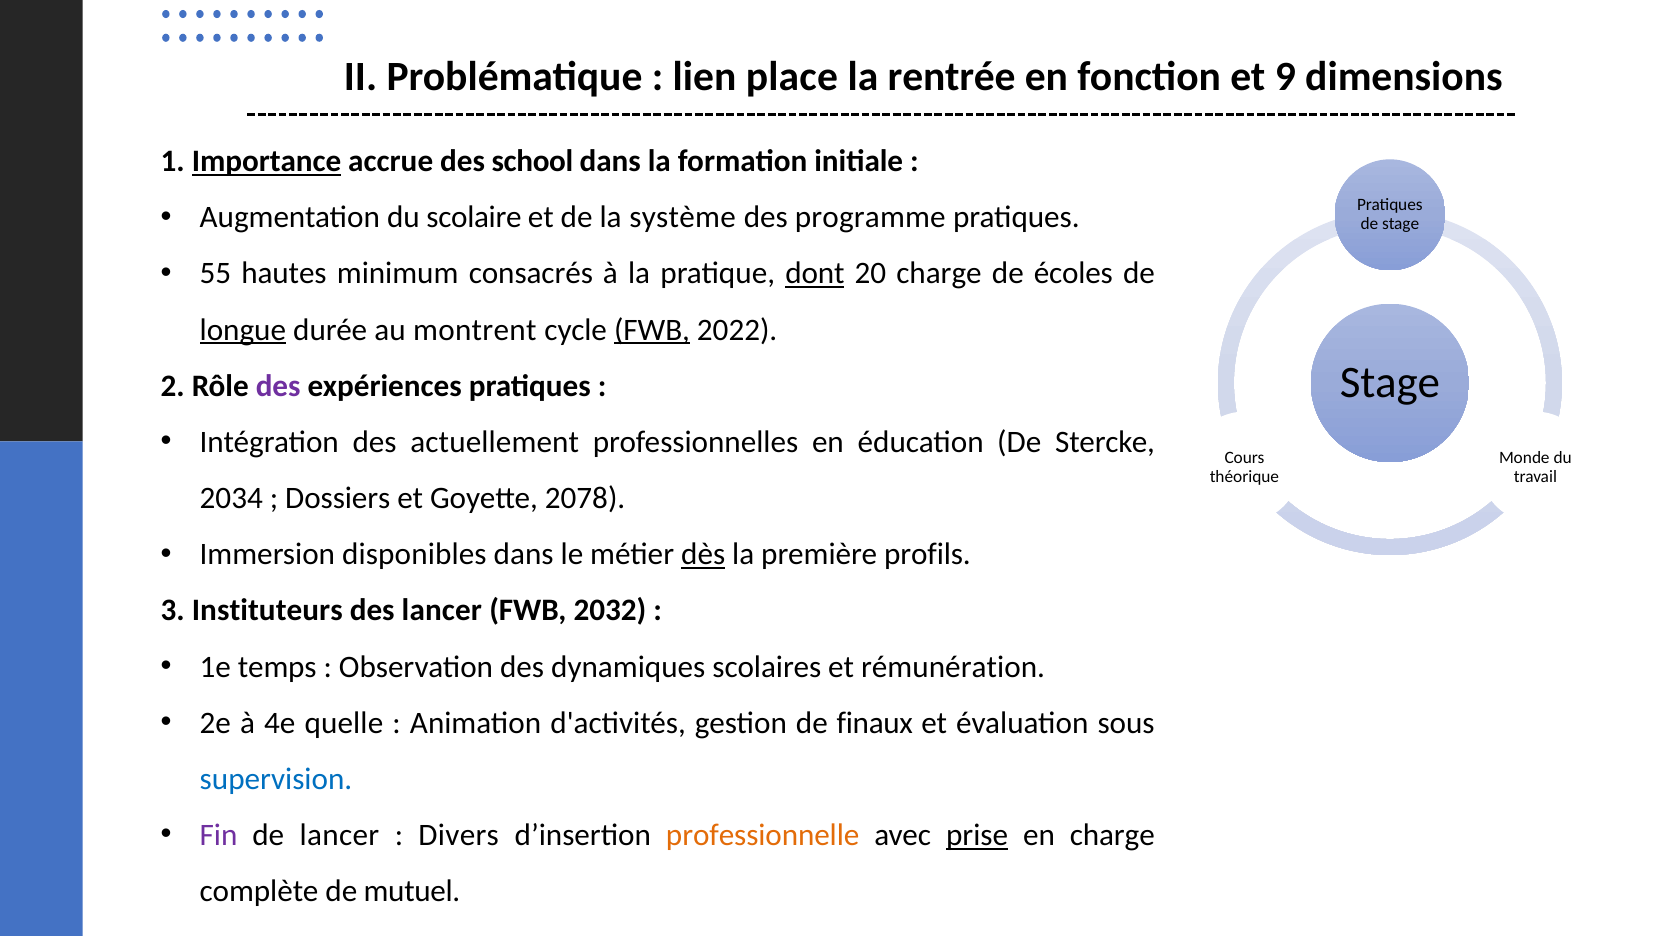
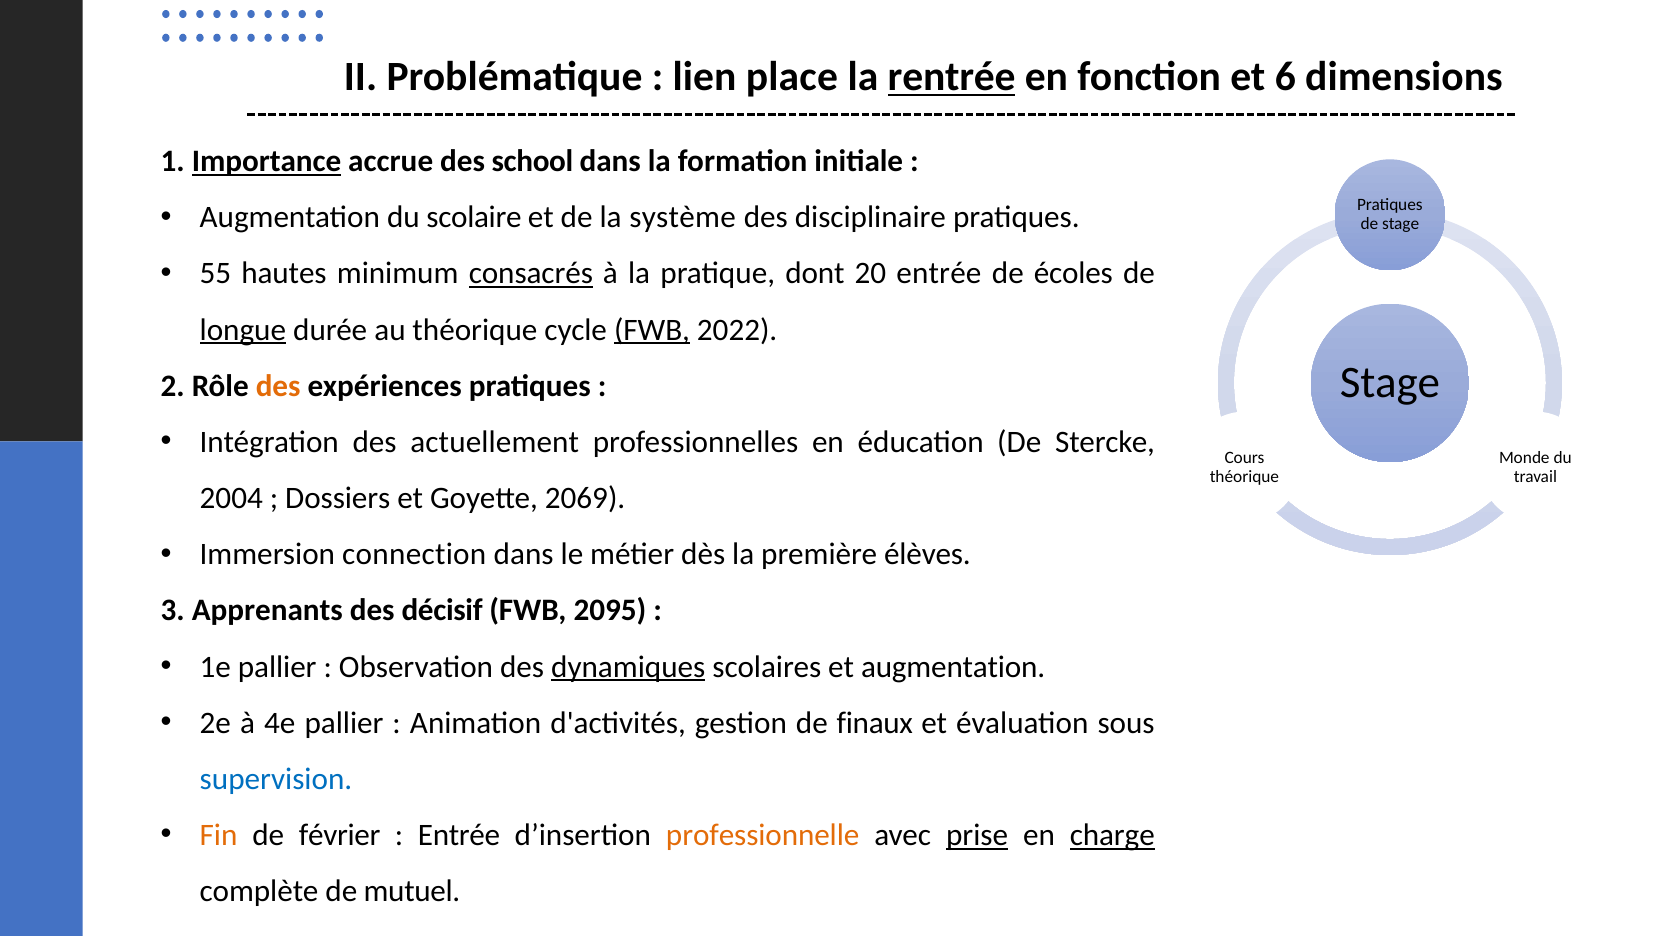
rentrée underline: none -> present (952, 77)
9: 9 -> 6 (1285, 77)
programme: programme -> disciplinaire (870, 217)
consacrés underline: none -> present (531, 273)
dont underline: present -> none (815, 273)
20 charge: charge -> entrée (939, 273)
au montrent: montrent -> théorique (475, 330)
des colour: purple -> orange (278, 386)
2034: 2034 -> 2004 (231, 498)
2078: 2078 -> 2069 (585, 498)
disponibles: disponibles -> connection (414, 554)
dès underline: present -> none (703, 554)
profils: profils -> élèves (927, 554)
Instituteurs: Instituteurs -> Apprenants (267, 610)
des lancer: lancer -> décisif (442, 610)
2032: 2032 -> 2095 (610, 610)
1e temps: temps -> pallier (277, 666)
dynamiques underline: none -> present (628, 666)
et rémunération: rémunération -> augmentation (953, 666)
4e quelle: quelle -> pallier (344, 722)
Fin colour: purple -> orange (219, 835)
de lancer: lancer -> février (340, 835)
Divers: Divers -> Entrée (459, 835)
charge underline: none -> present (1112, 835)
